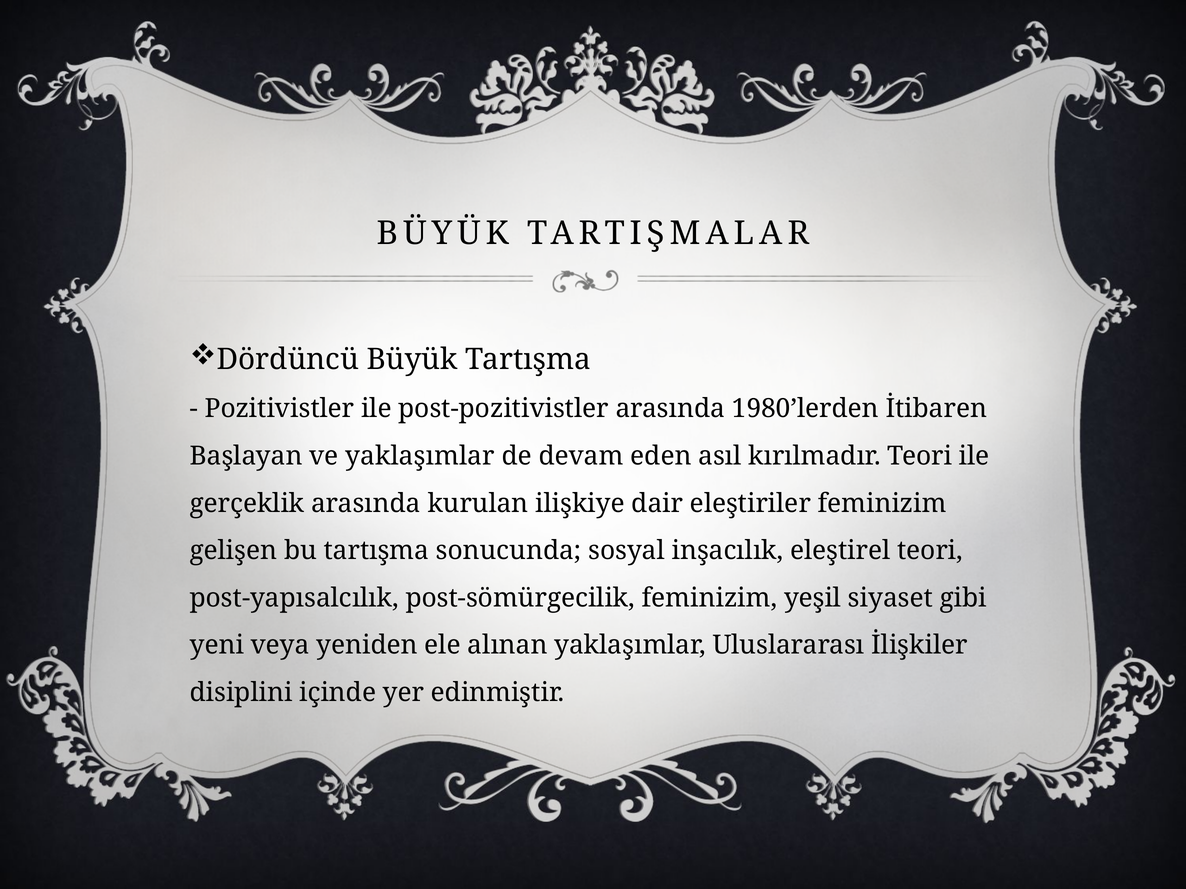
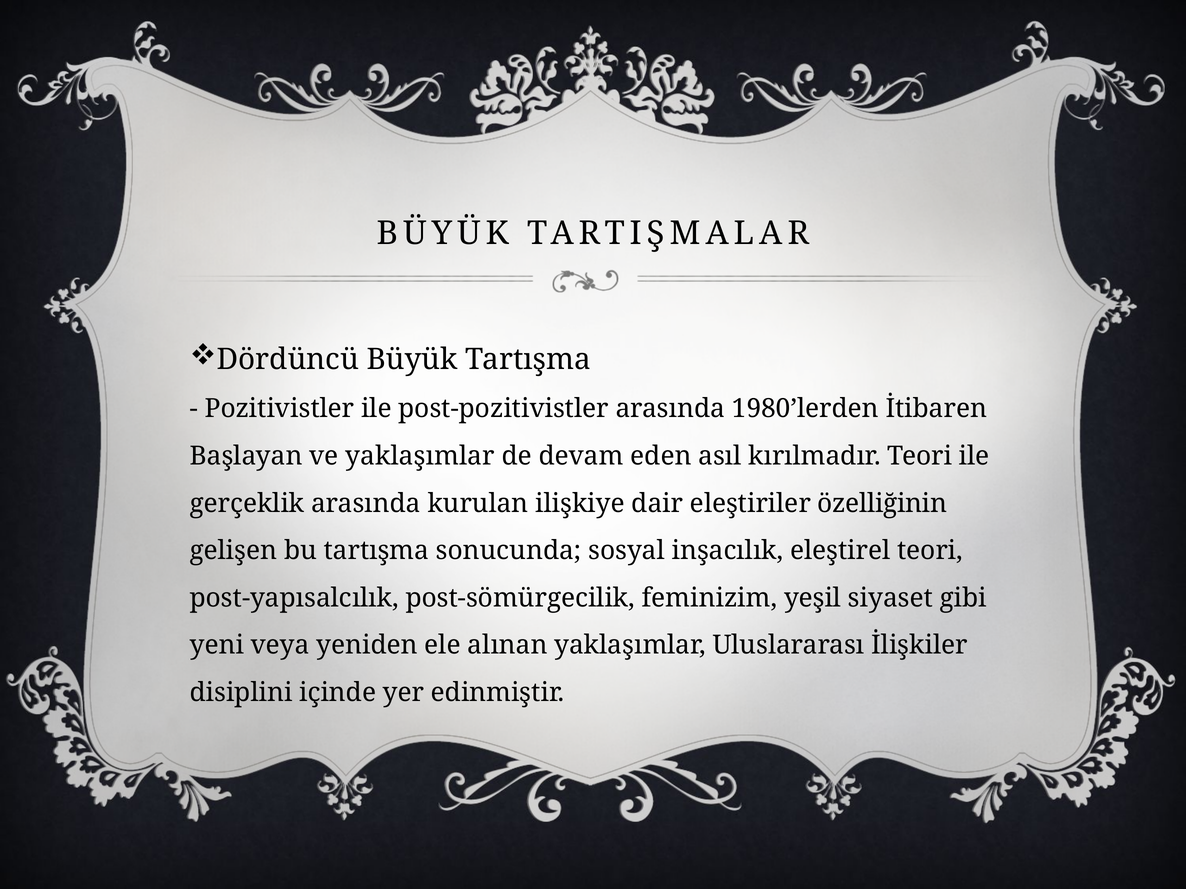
eleştiriler feminizim: feminizim -> özelliğinin (882, 504)
